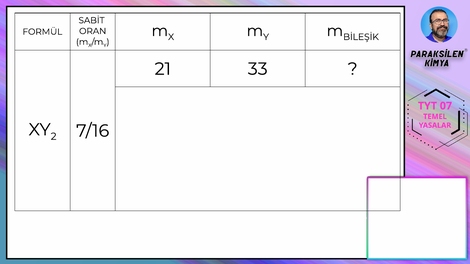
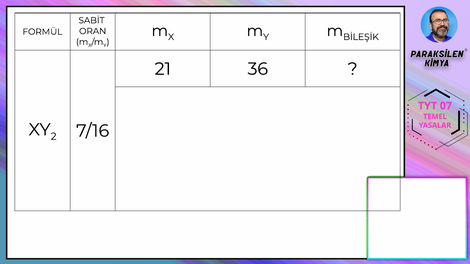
33: 33 -> 36 (258, 69)
